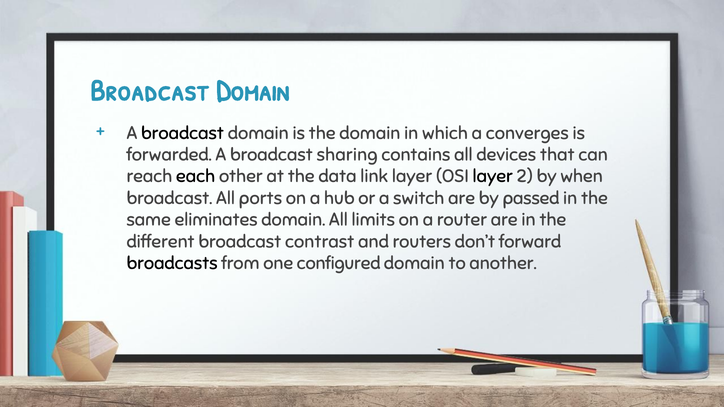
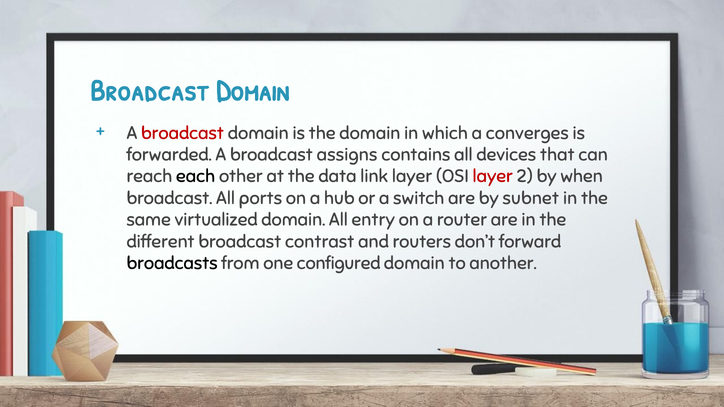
broadcast colour: black -> red (183, 133)
sharing: sharing -> assigns (347, 155)
layer colour: black -> red (493, 177)
passed: passed -> subnet (531, 198)
eliminates: eliminates -> virtualized (216, 220)
limits: limits -> entry (373, 220)
